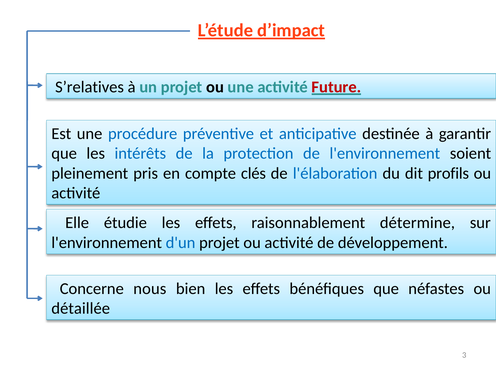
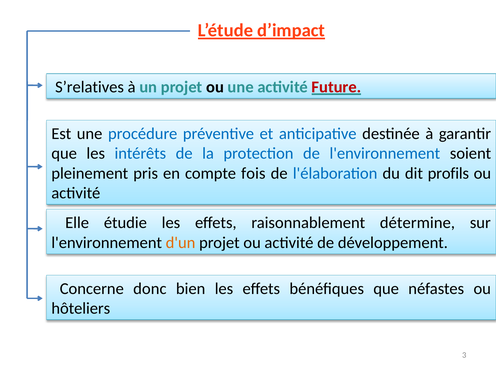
clés: clés -> fois (253, 173)
d'un colour: blue -> orange (181, 243)
nous: nous -> donc (150, 289)
détaillée: détaillée -> hôteliers (81, 308)
